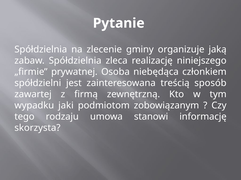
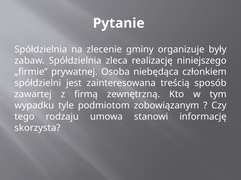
jaką: jaką -> były (218, 50)
jaki: jaki -> tyle (66, 106)
